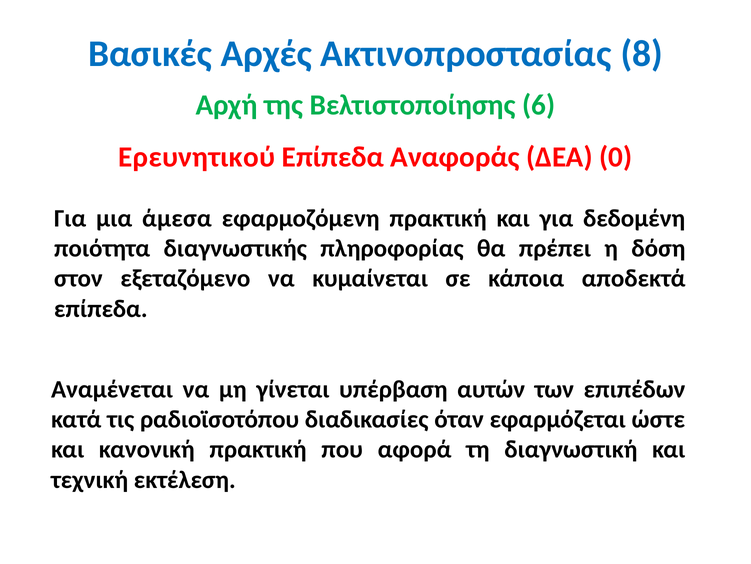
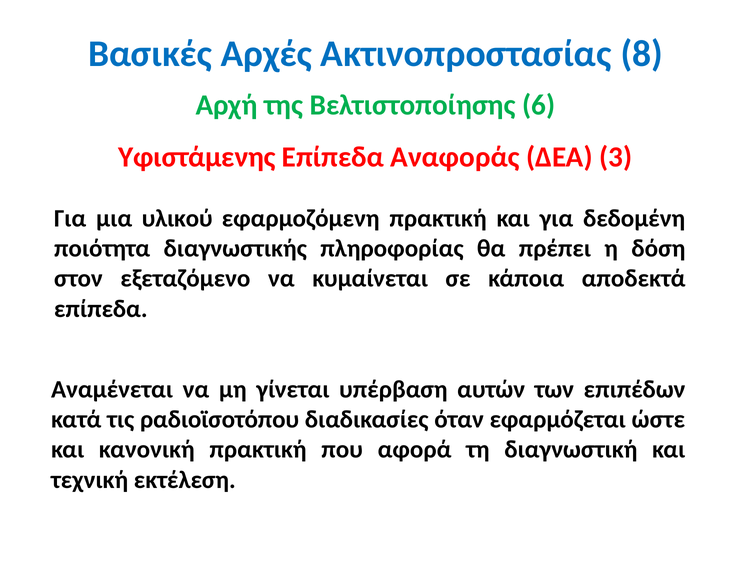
Ερευνητικού: Ερευνητικού -> Υφιστάμενης (197, 157)
0: 0 -> 3 (616, 157)
άμεσα: άμεσα -> υλικού (177, 218)
